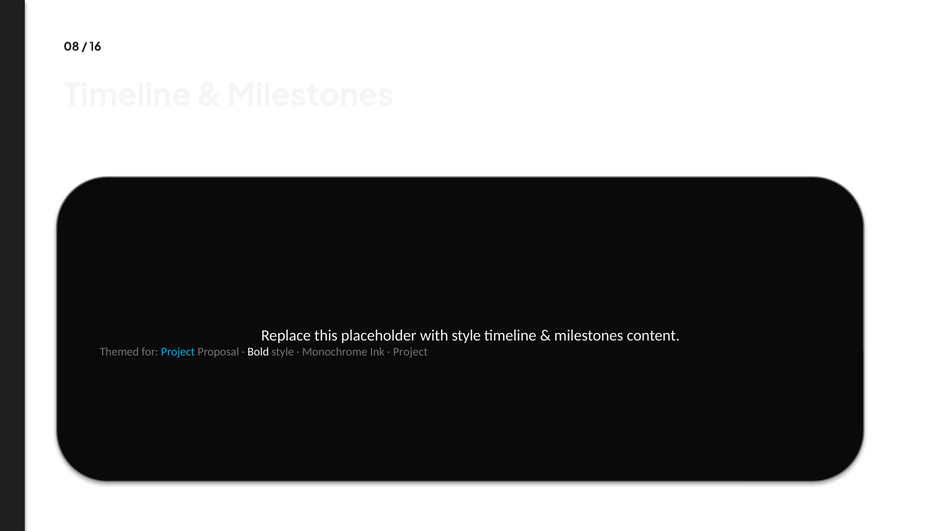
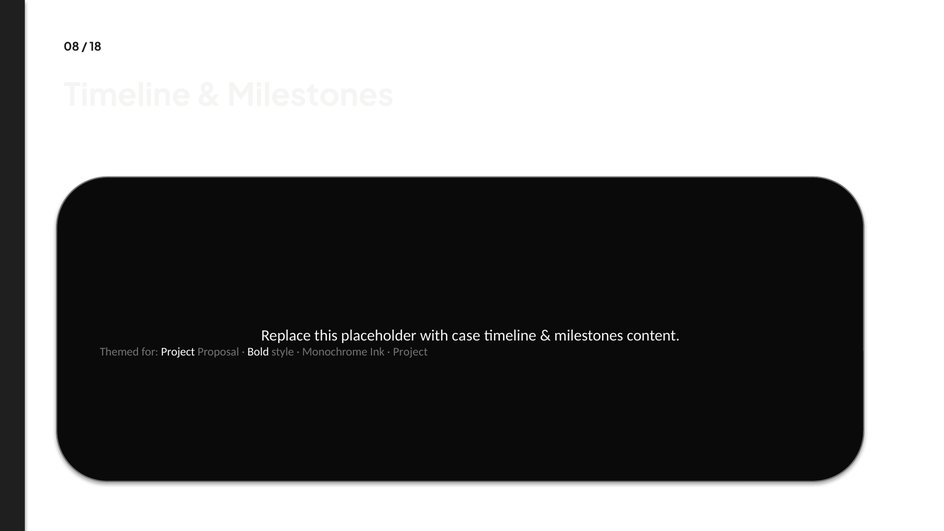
16: 16 -> 18 (95, 47)
with style: style -> case (466, 336)
Project colour: light blue -> white (178, 352)
